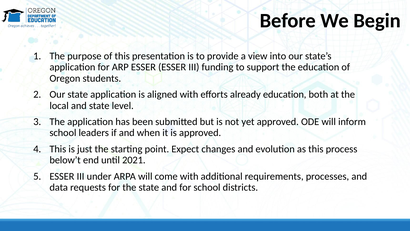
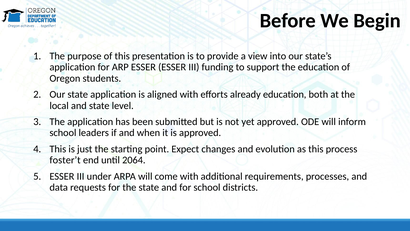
below’t: below’t -> foster’t (65, 160)
2021: 2021 -> 2064 (134, 160)
